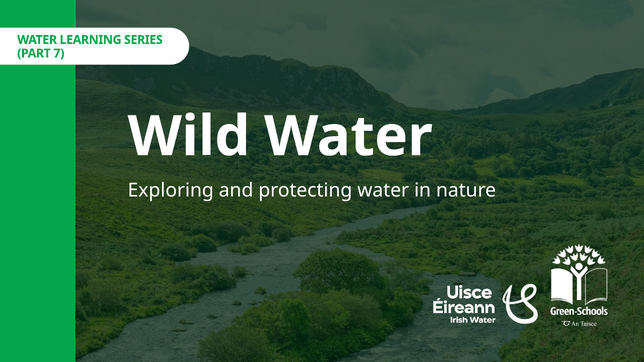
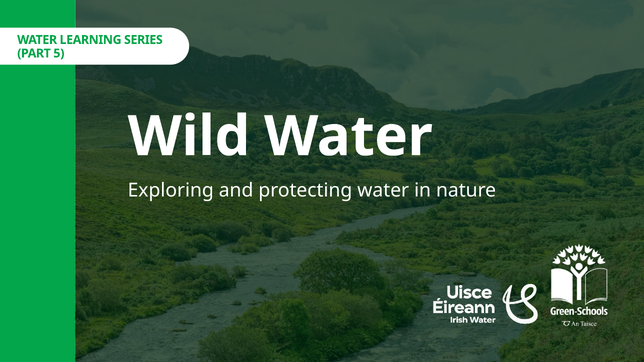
7: 7 -> 5 (59, 53)
